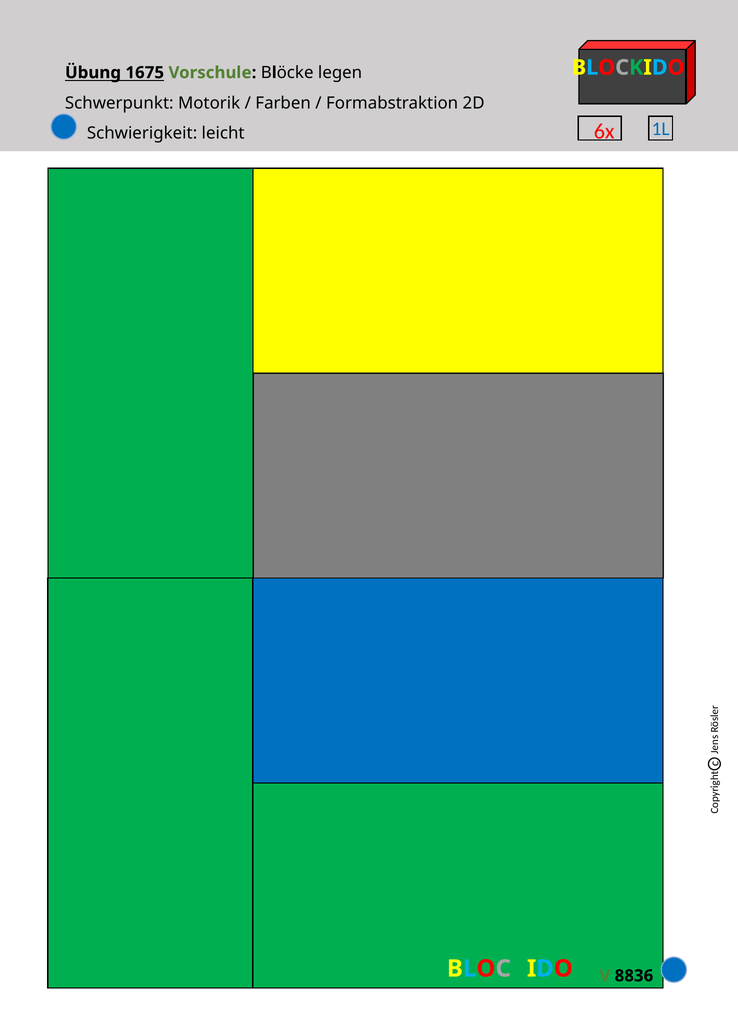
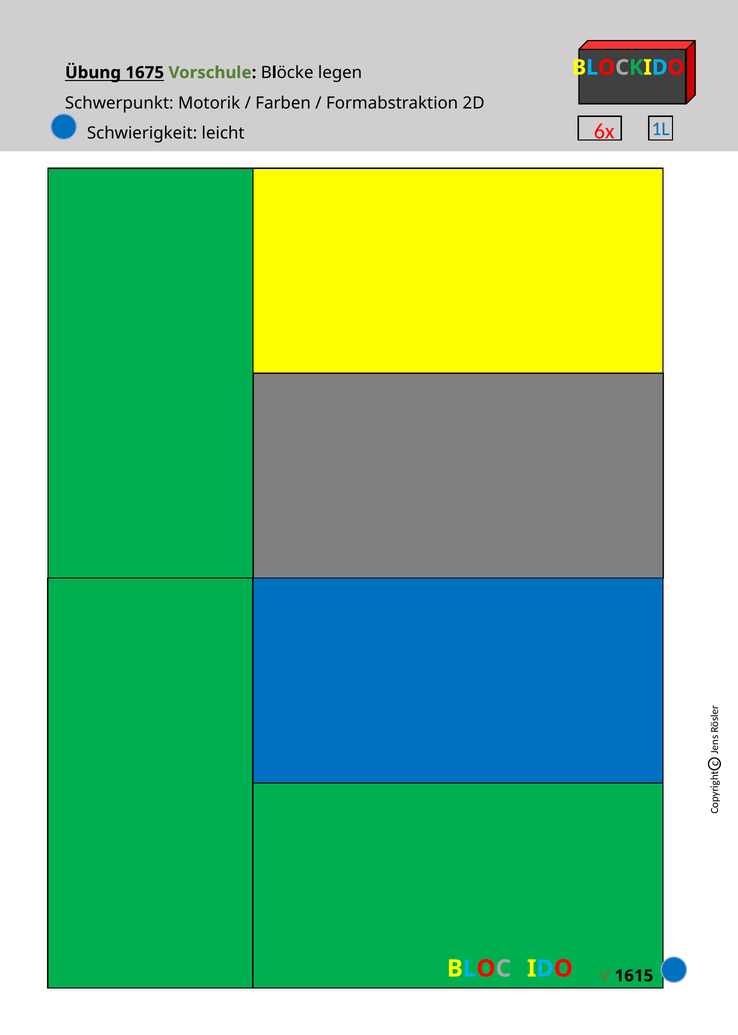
8836: 8836 -> 1615 (634, 976)
